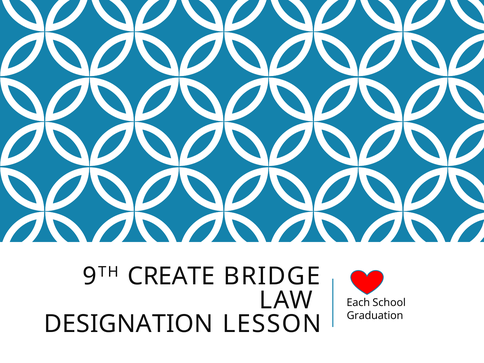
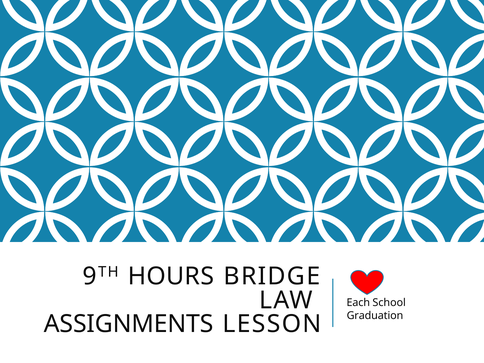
CREATE: CREATE -> HOURS (171, 276)
DESIGNATION: DESIGNATION -> ASSIGNMENTS (129, 324)
